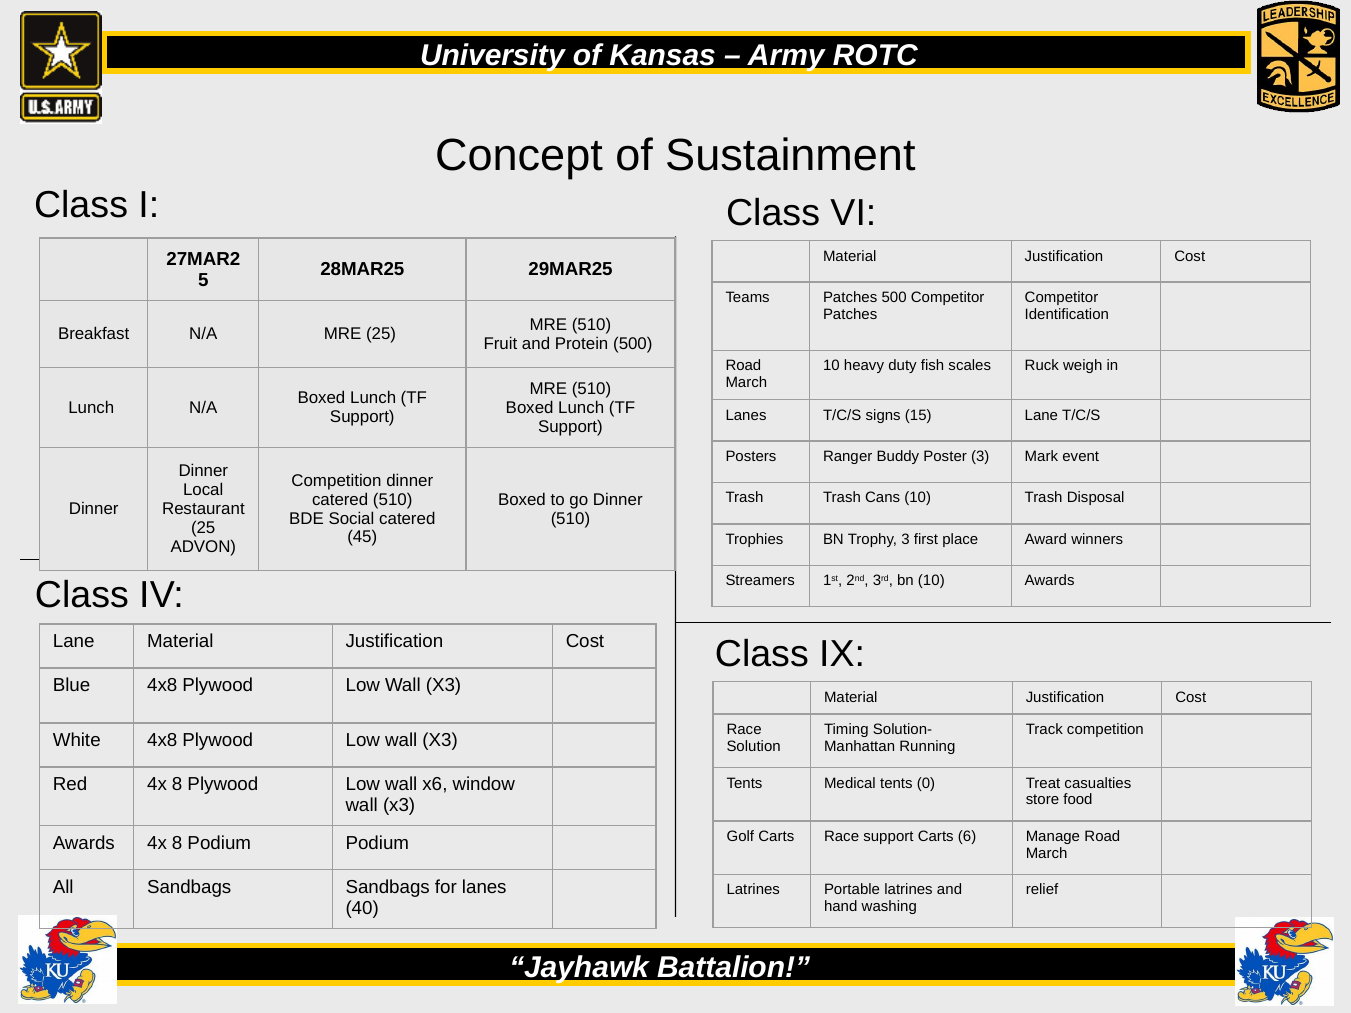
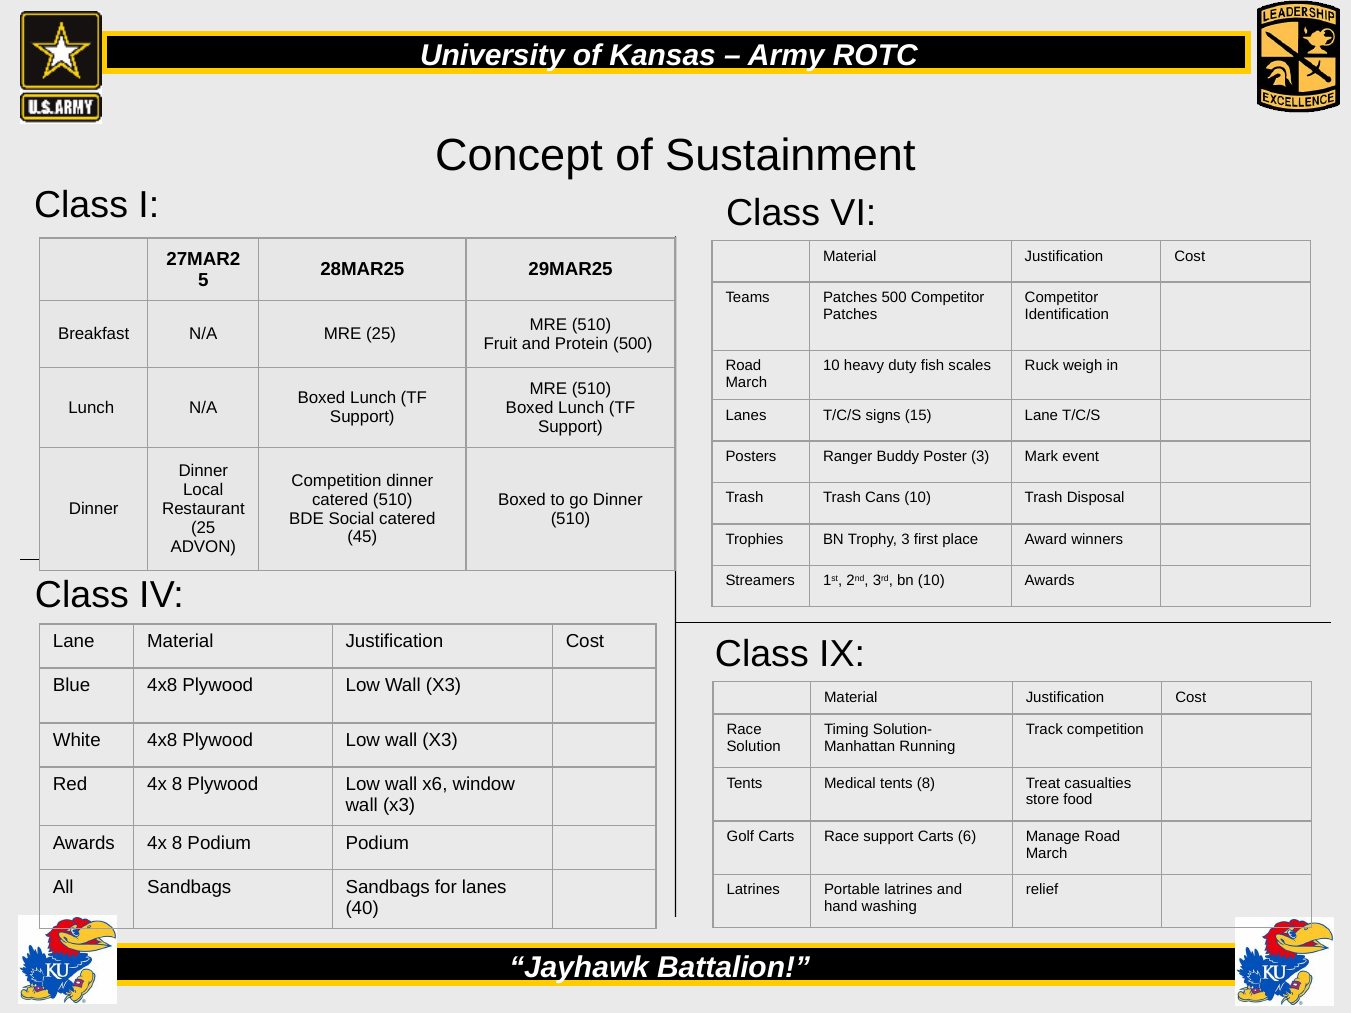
tents 0: 0 -> 8 (926, 783)
